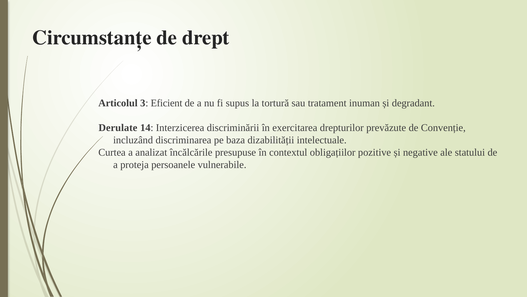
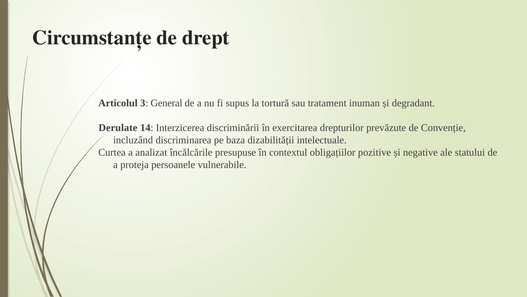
Eficient: Eficient -> General (167, 103)
